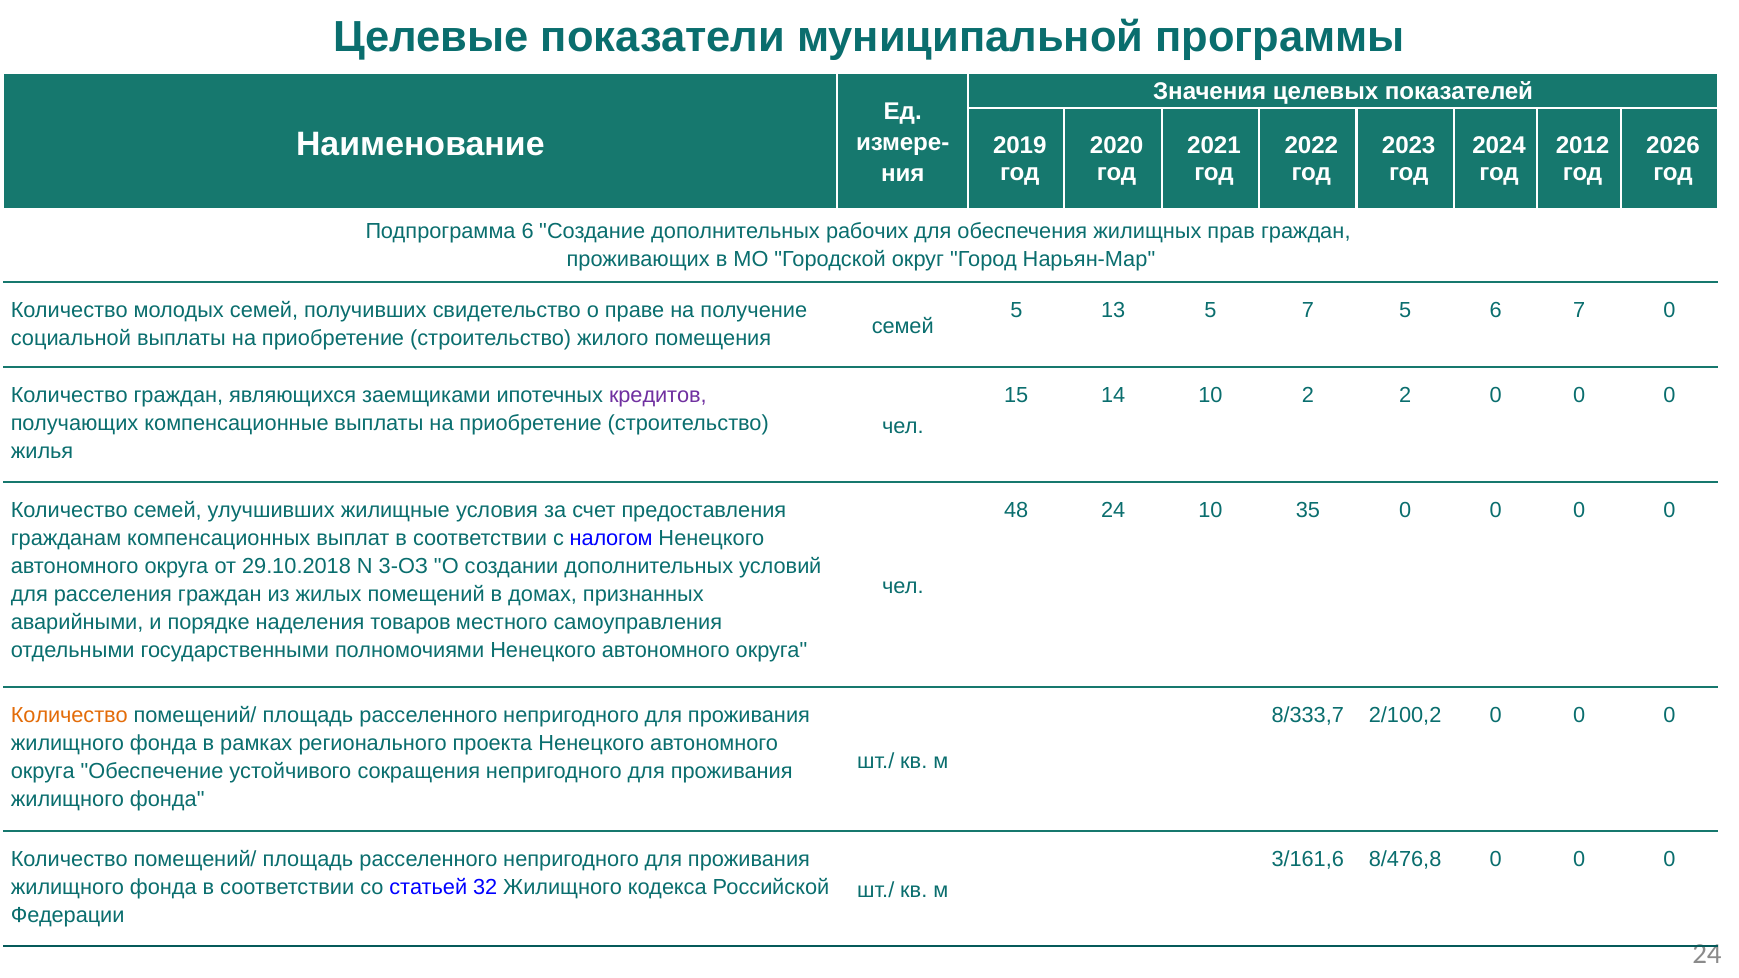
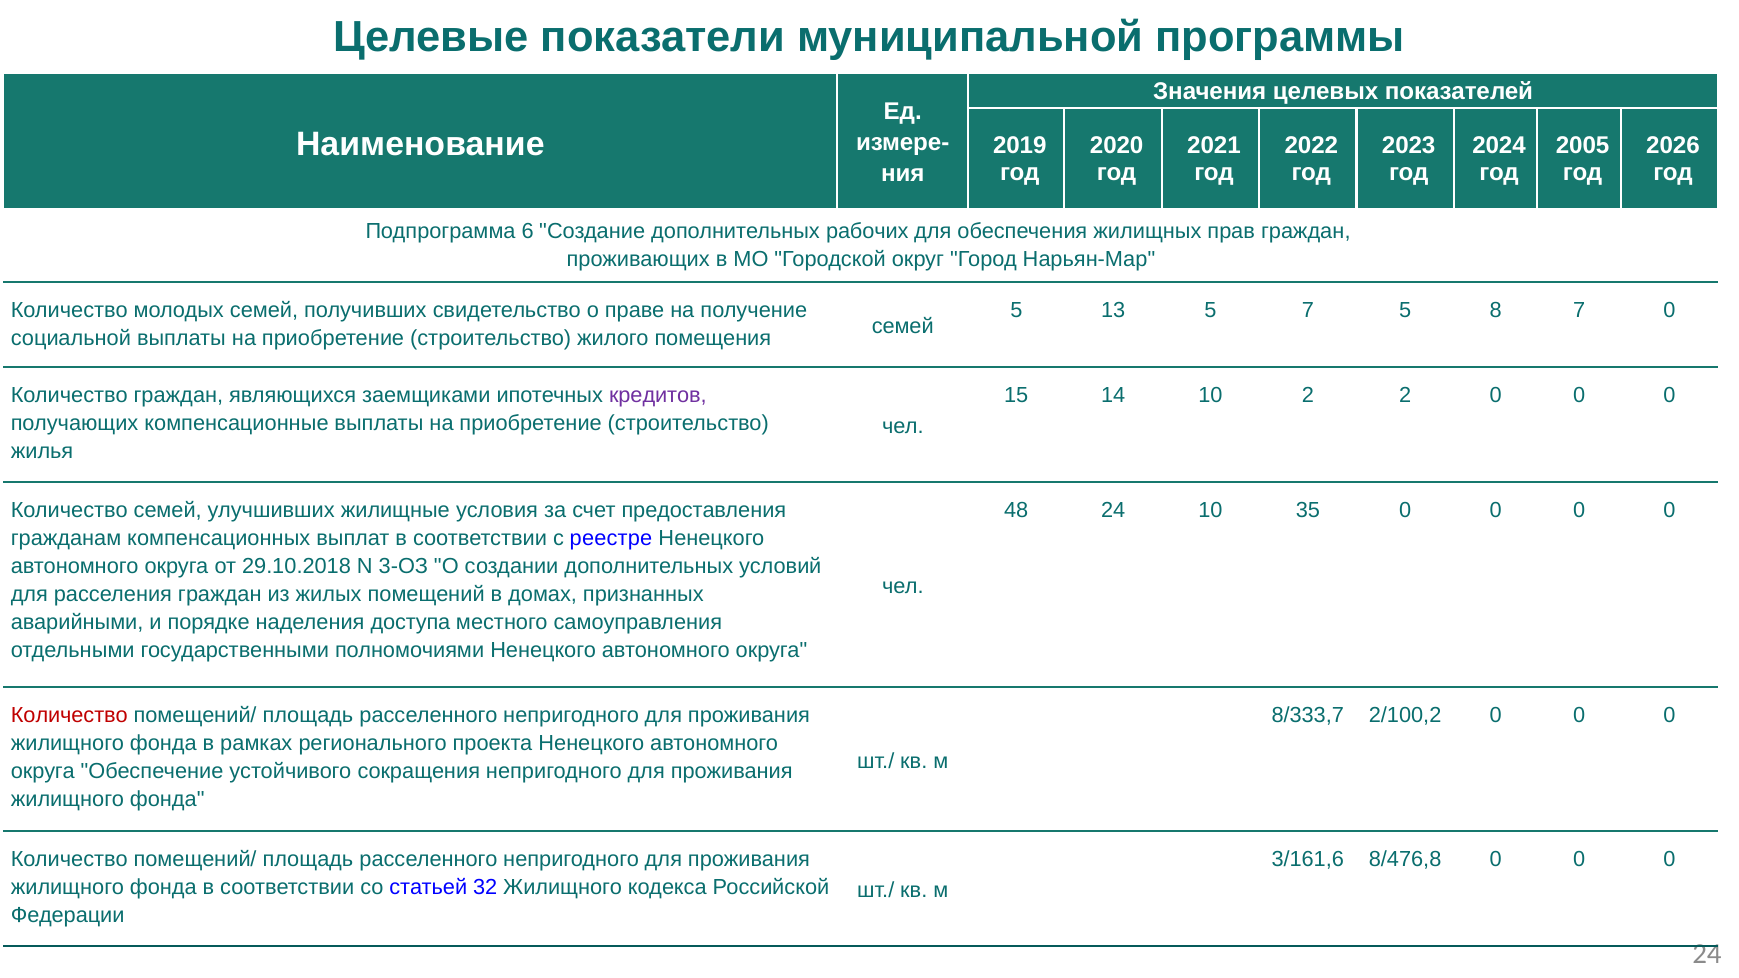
2012: 2012 -> 2005 (1583, 145)
5 6: 6 -> 8 (1496, 311)
налогом: налогом -> реестре (611, 538)
товаров: товаров -> доступа (410, 622)
Количество colour: orange -> red (69, 715)
